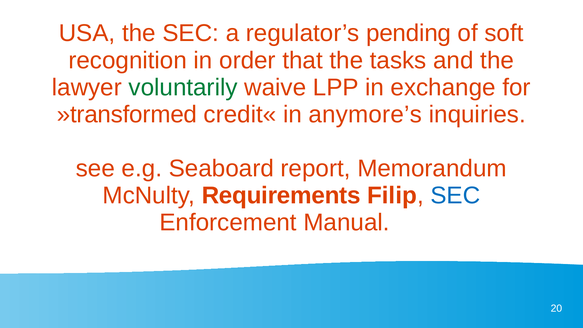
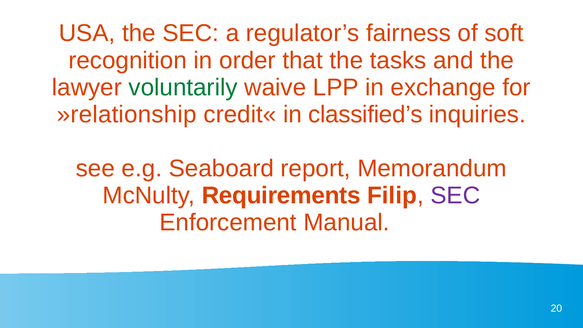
pending: pending -> fairness (408, 33)
»transformed: »transformed -> »relationship (127, 114)
anymore’s: anymore’s -> classified’s (365, 114)
SEC colour: blue -> purple (455, 196)
